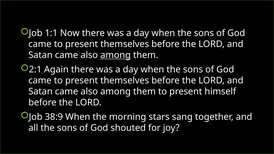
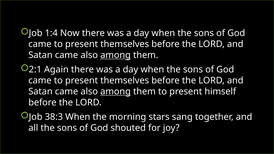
1:1: 1:1 -> 1:4 (51, 33)
among underline: none -> present (116, 92)
38:9: 38:9 -> 38:3 (54, 117)
